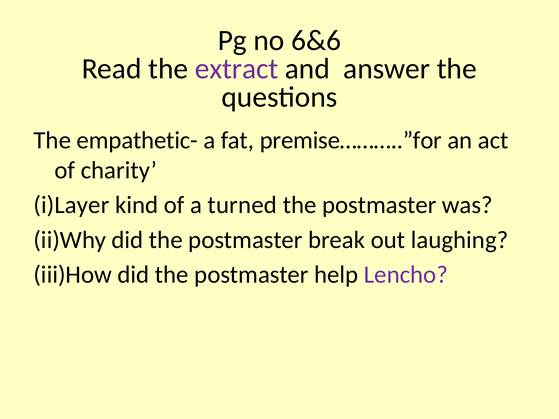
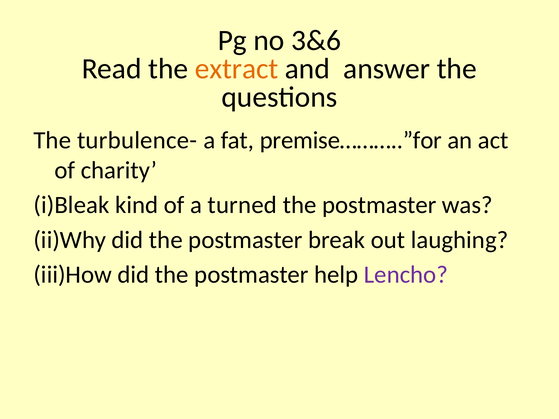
6&6: 6&6 -> 3&6 (316, 40)
extract colour: purple -> orange (237, 69)
empathetic-: empathetic- -> turbulence- (137, 141)
i)Layer: i)Layer -> i)Bleak (71, 205)
